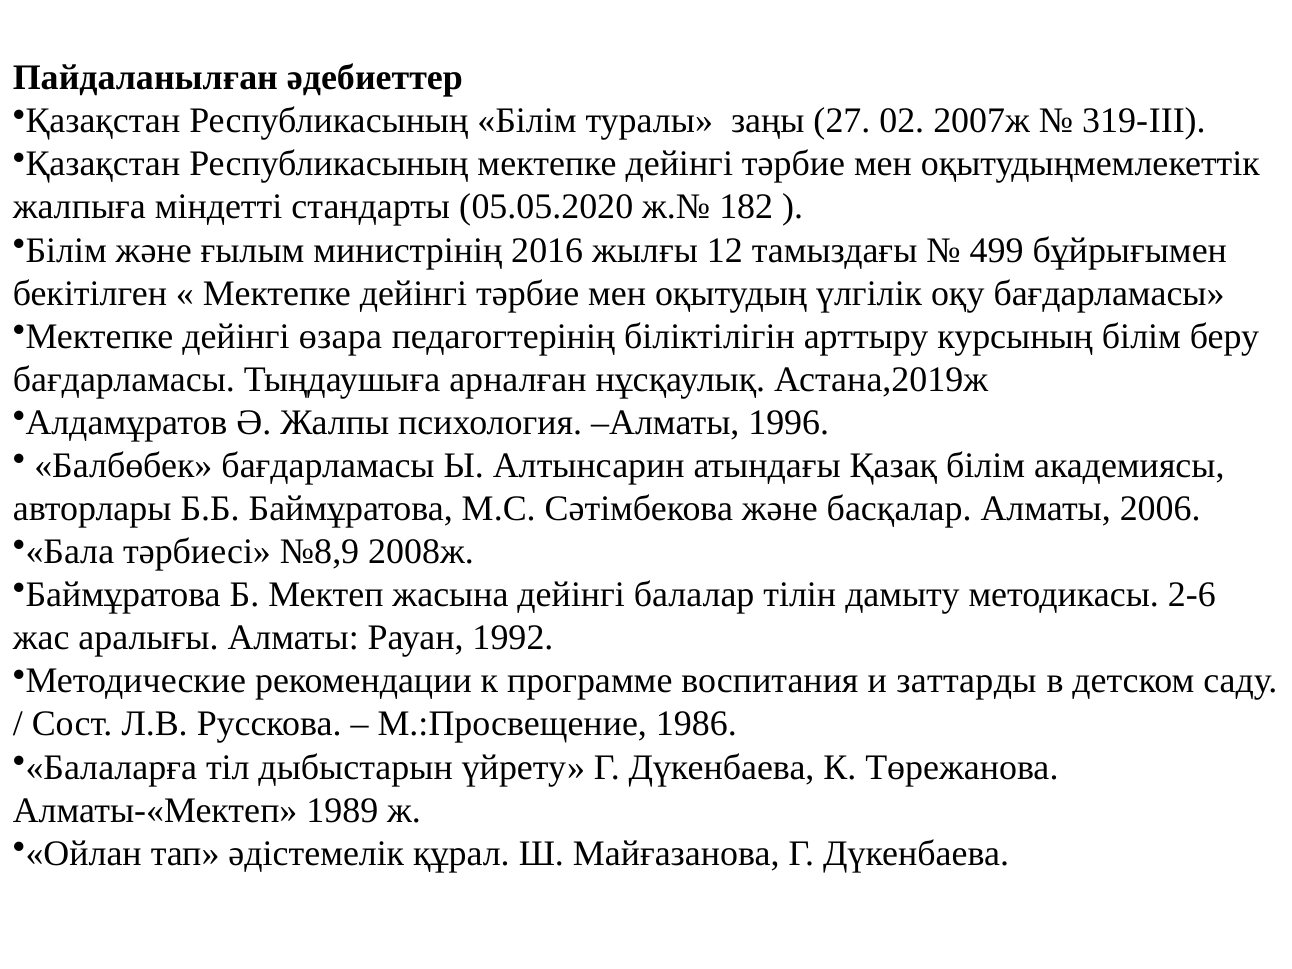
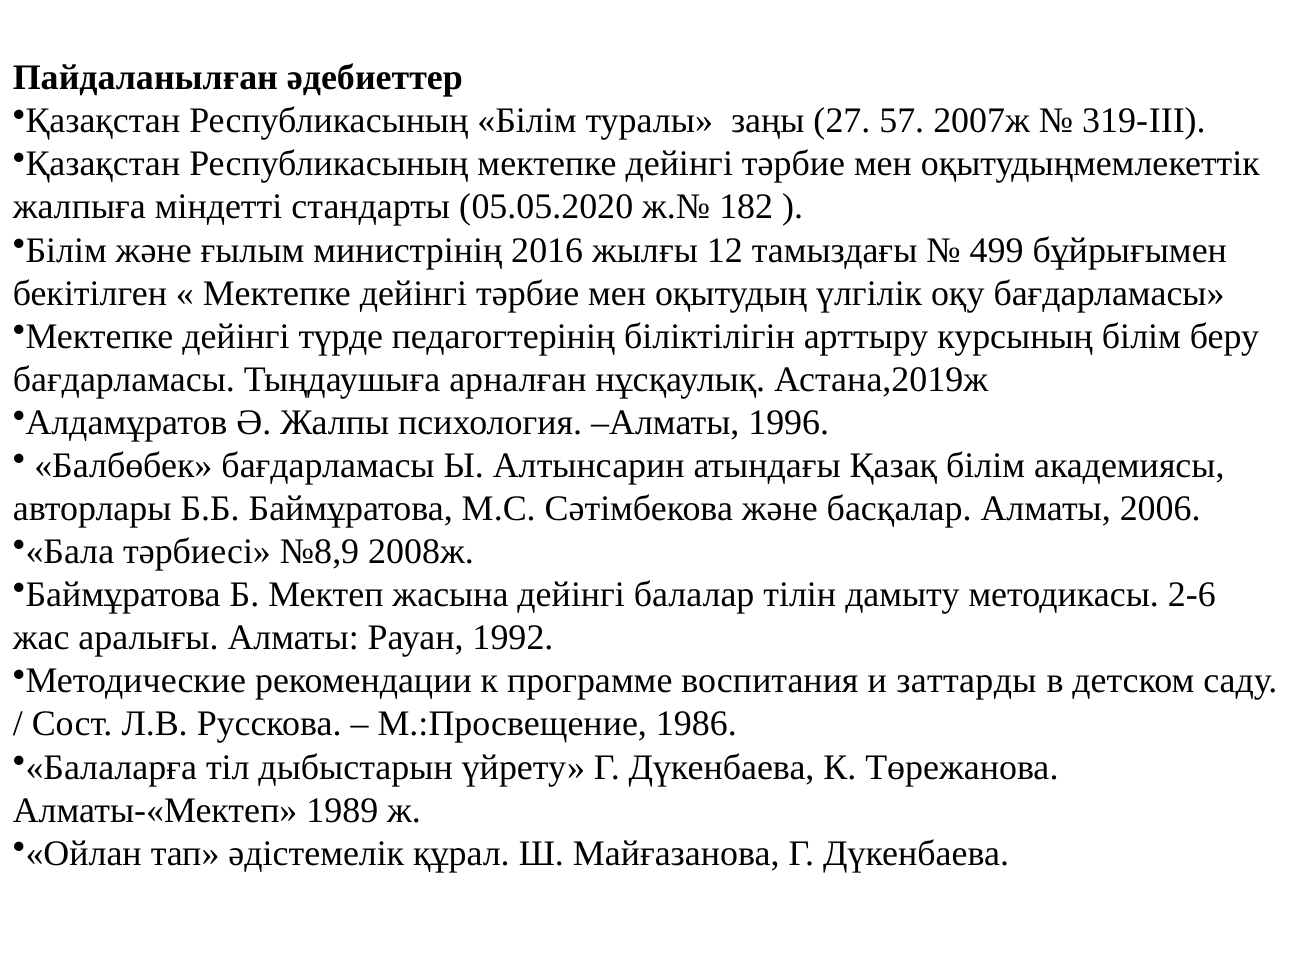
02: 02 -> 57 (902, 121)
өзара: өзара -> түрде (341, 336)
